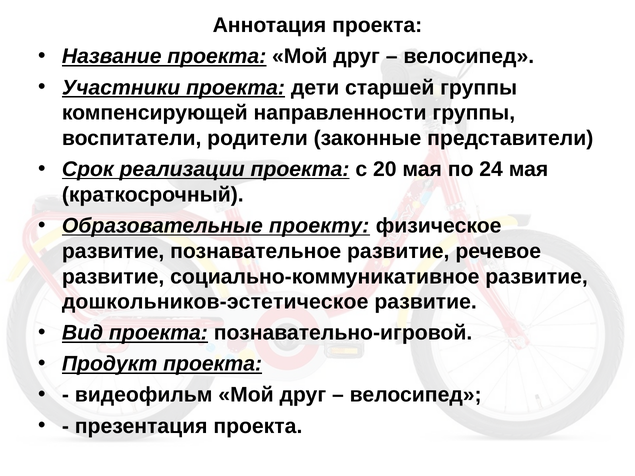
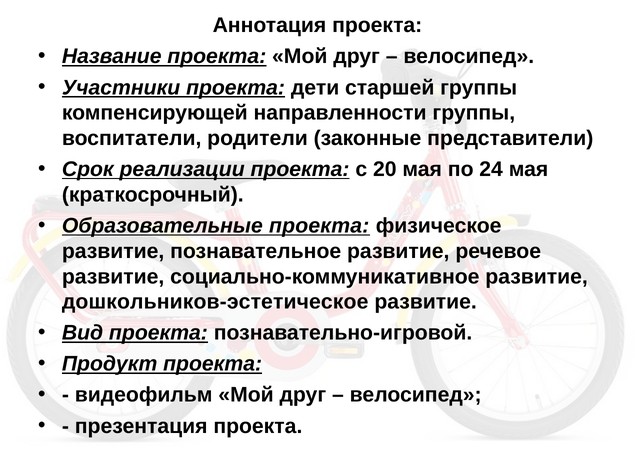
Образовательные проекту: проекту -> проекта (319, 226)
